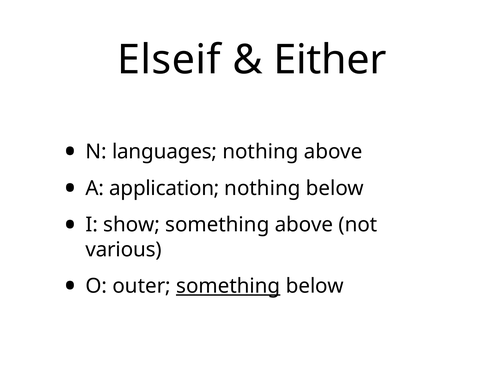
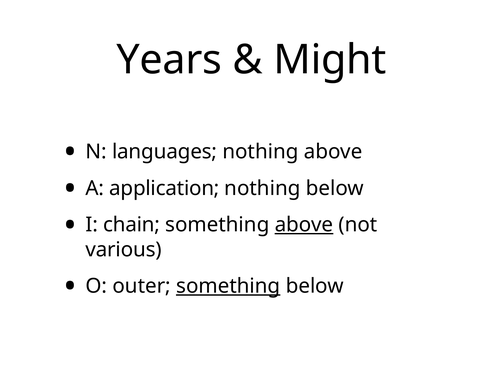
Elseif: Elseif -> Years (169, 60)
Either: Either -> Might (330, 60)
show: show -> chain (132, 225)
above underline: none -> present (304, 225)
